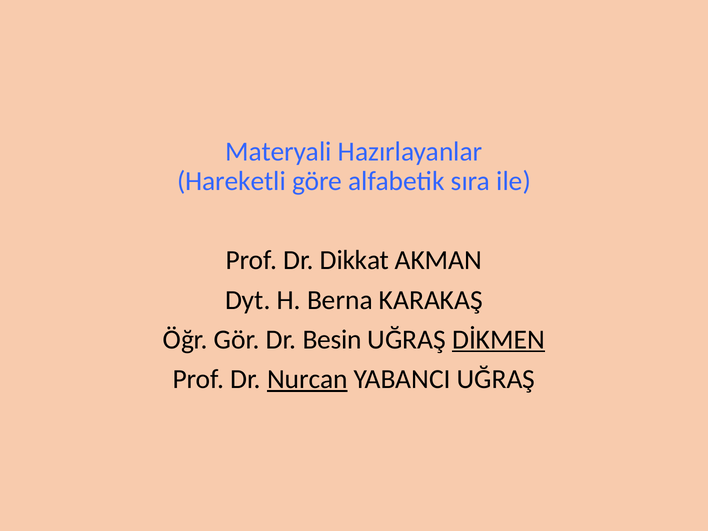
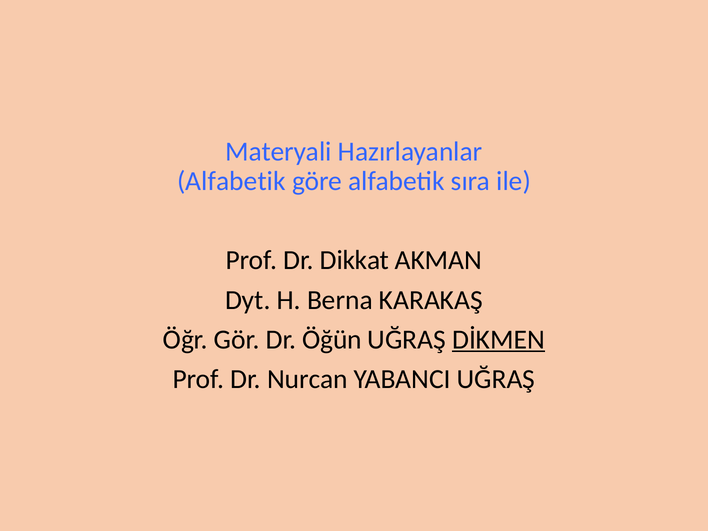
Hareketli: Hareketli -> Alfabetik (231, 181)
Besin: Besin -> Öğün (332, 340)
Nurcan underline: present -> none (307, 379)
